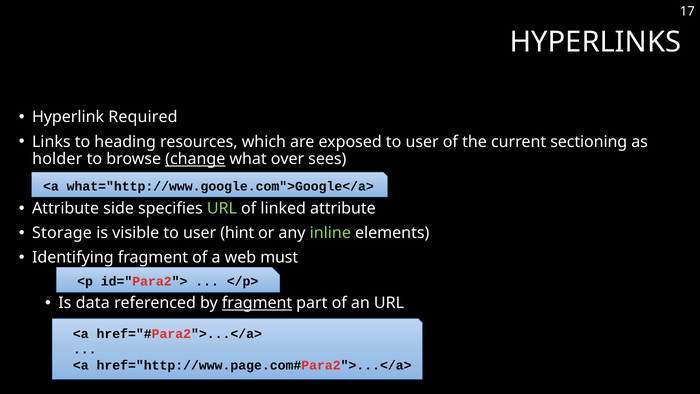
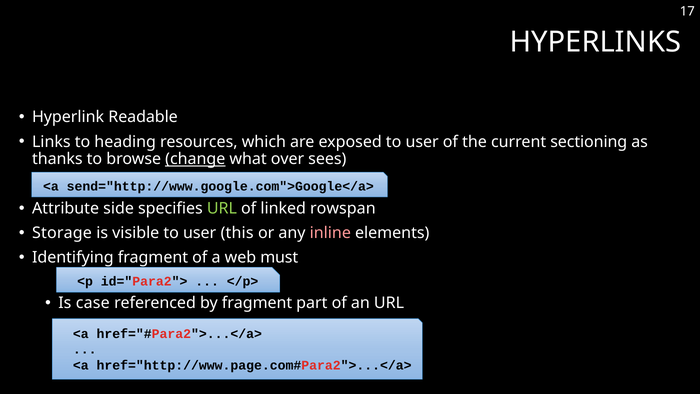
Required: Required -> Readable (143, 117)
holder: holder -> thanks (57, 159)
what="http://www.google.com">Google</a>: what="http://www.google.com">Google</a> -> send="http://www.google.com">Google</a> (220, 186)
linked attribute: attribute -> rowspan (343, 208)
hint: hint -> this (237, 233)
inline colour: light green -> pink (330, 233)
data: data -> case (93, 303)
fragment underline: present -> none (257, 303)
